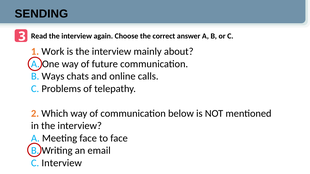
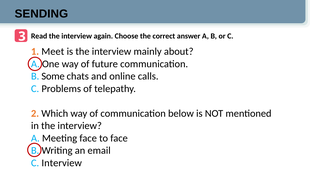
Work: Work -> Meet (53, 52)
Ways: Ways -> Some (53, 76)
